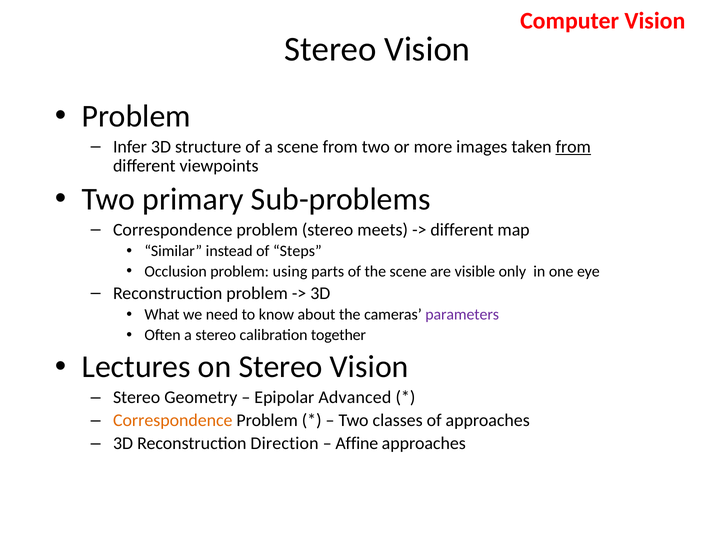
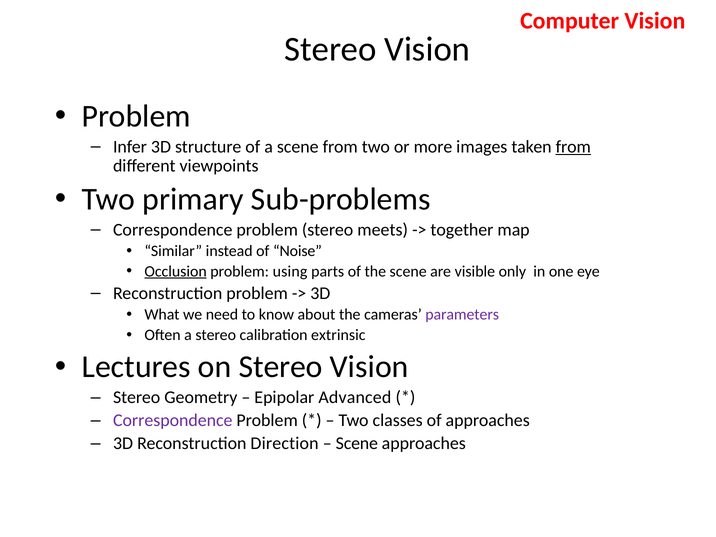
different: different -> together (462, 230)
Steps: Steps -> Noise (297, 251)
Occlusion underline: none -> present (176, 271)
together: together -> extrinsic (338, 335)
Correspondence colour: orange -> purple (173, 420)
Affine: Affine -> Scene (357, 443)
